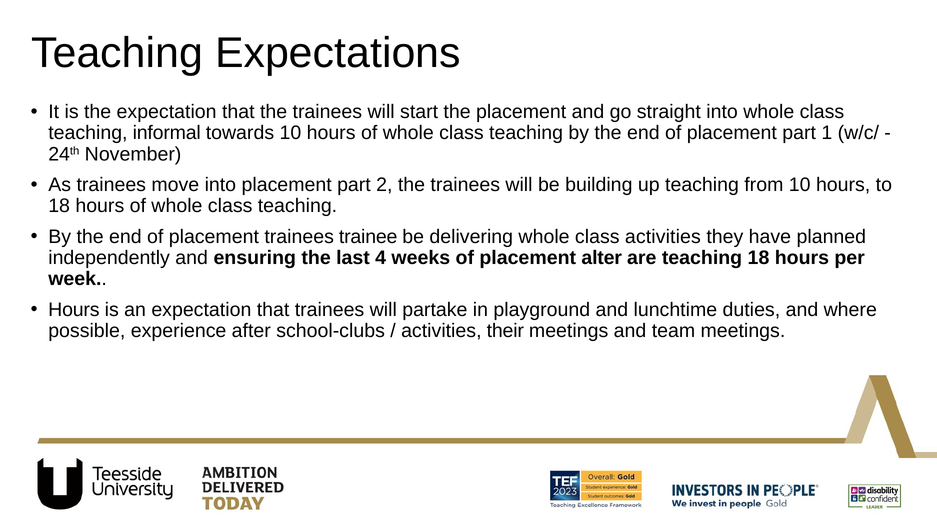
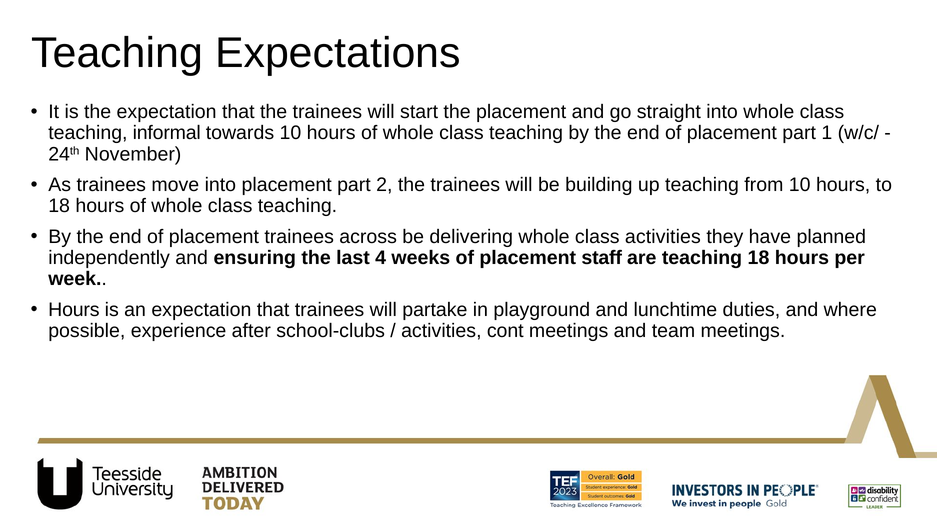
trainee: trainee -> across (368, 237)
alter: alter -> staff (602, 258)
their: their -> cont (505, 331)
